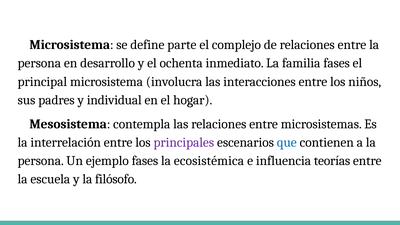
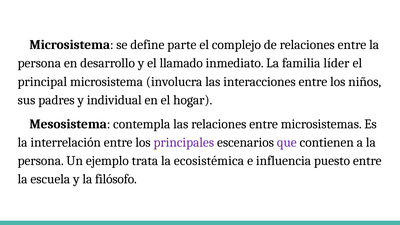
ochenta: ochenta -> llamado (181, 63)
familia fases: fases -> líder (336, 63)
que colour: blue -> purple (287, 142)
ejemplo fases: fases -> trata (145, 161)
teorías: teorías -> puesto (332, 161)
